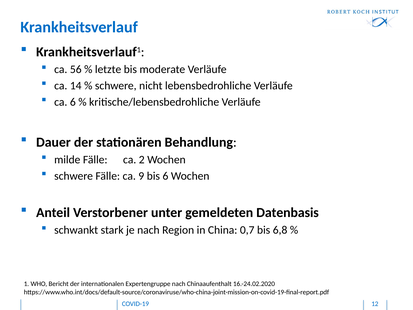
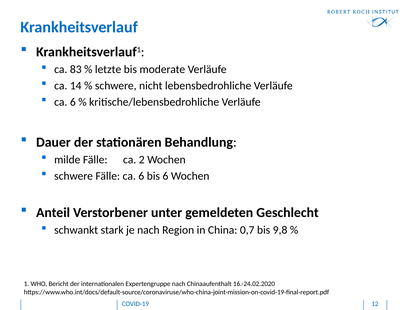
56: 56 -> 83 (76, 69)
Fälle ca 9: 9 -> 6 (141, 176)
Datenbasis: Datenbasis -> Geschlecht (288, 213)
6,8: 6,8 -> 9,8 (280, 230)
